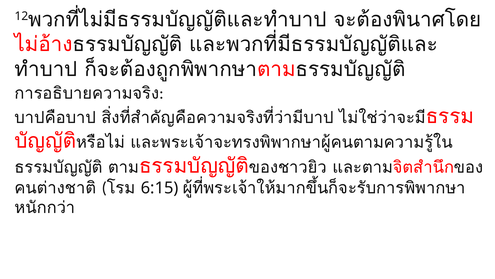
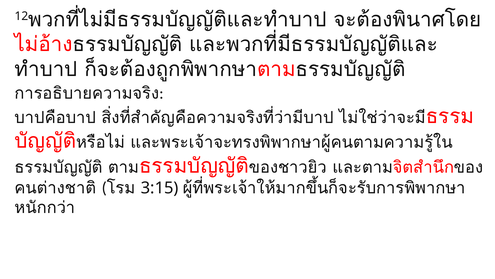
6:15: 6:15 -> 3:15 (160, 188)
